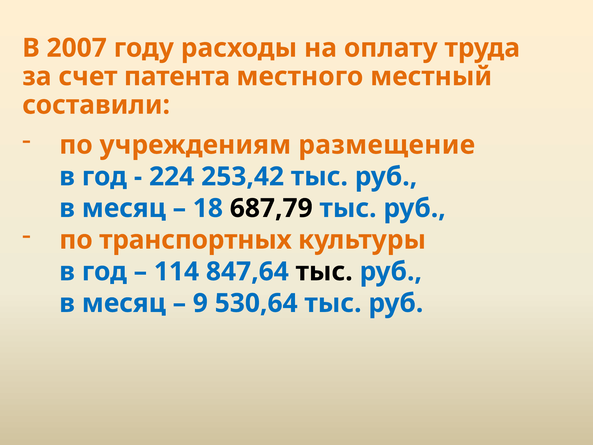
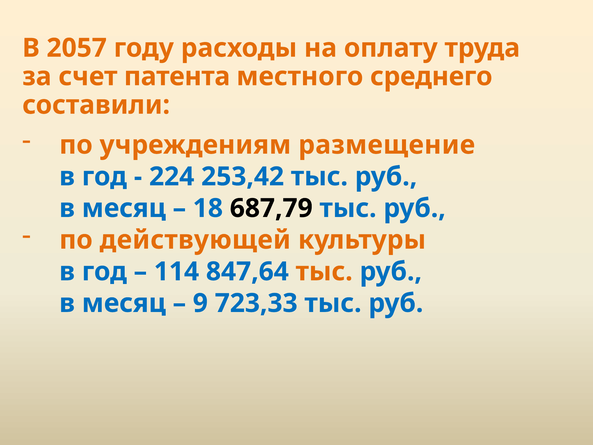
2007: 2007 -> 2057 (77, 48)
местный: местный -> среднего (431, 76)
транспортных: транспортных -> действующей (195, 240)
тыс colour: black -> orange (324, 271)
530,64: 530,64 -> 723,33 (256, 303)
